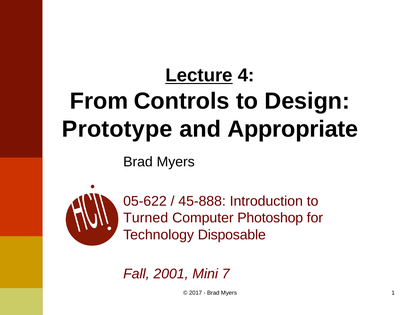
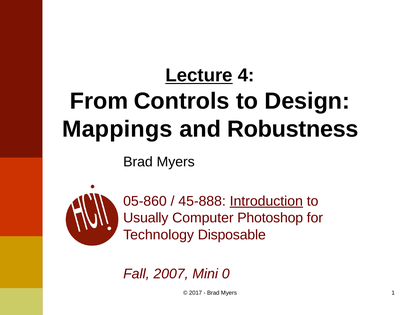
Prototype: Prototype -> Mappings (117, 129)
Appropriate: Appropriate -> Robustness (293, 129)
05-622: 05-622 -> 05-860 (145, 201)
Introduction underline: none -> present (266, 201)
Turned: Turned -> Usually (146, 218)
2001: 2001 -> 2007 (171, 274)
7: 7 -> 0 (226, 274)
